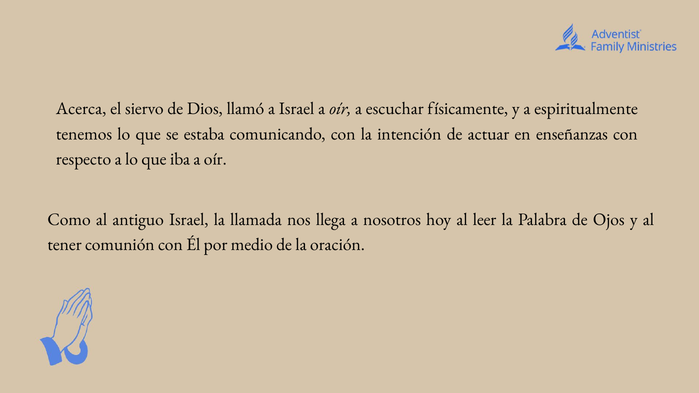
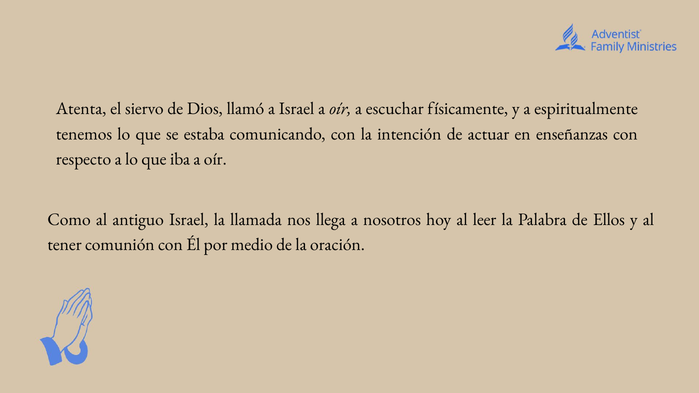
Acerca: Acerca -> Atenta (81, 109)
Ojos: Ojos -> Ellos (609, 219)
